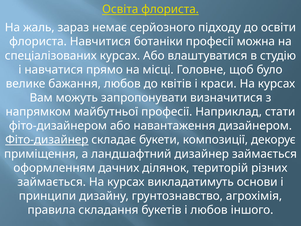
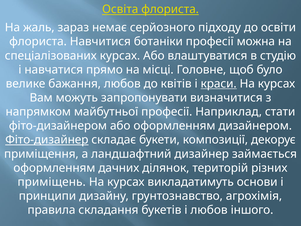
краси underline: none -> present (219, 84)
або навантаження: навантаження -> оформленням (174, 126)
займається: займається -> приміщень (52, 182)
